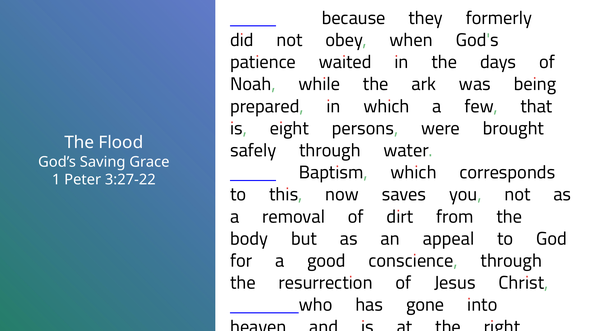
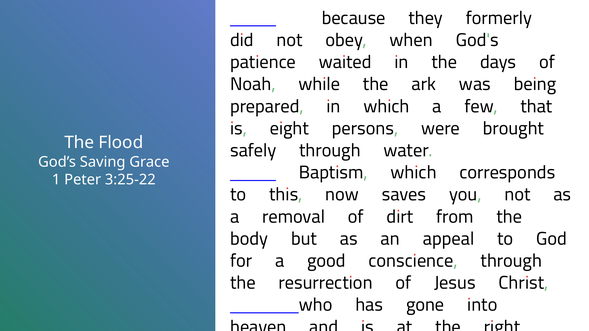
3:27-22: 3:27-22 -> 3:25-22 (130, 180)
